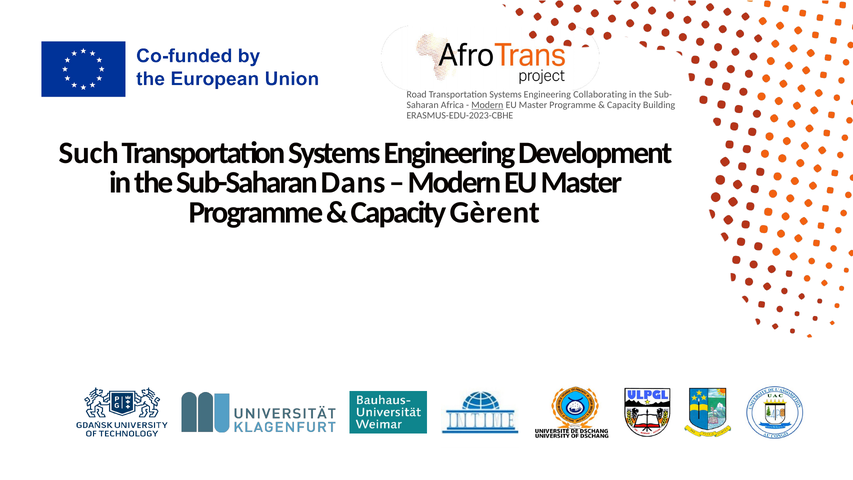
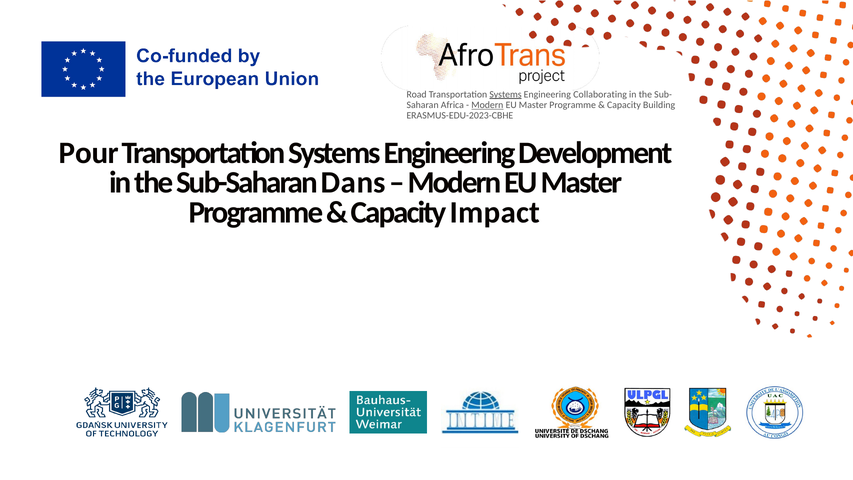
Systems underline: none -> present (506, 94)
Such: Such -> Pour (89, 153)
Gèrent: Gèrent -> Impact (495, 212)
